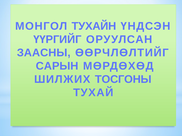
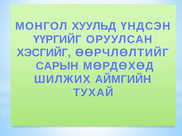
ТУХАЙН: ТУХАЙН -> ХУУЛЬД (94, 26)
ЗААСНЫ: ЗААСНЫ -> ХЭСГИЙГ (44, 53)
ТОСГОНЫ: ТОСГОНЫ -> АЙМГИЙН (123, 80)
